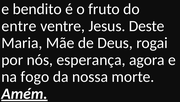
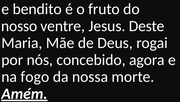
entre: entre -> nosso (19, 26)
esperança: esperança -> concebido (91, 59)
